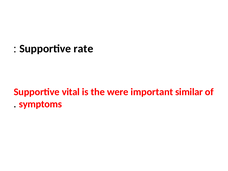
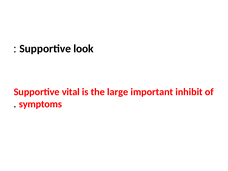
rate: rate -> look (84, 49)
were: were -> large (118, 92)
similar: similar -> inhibit (189, 92)
